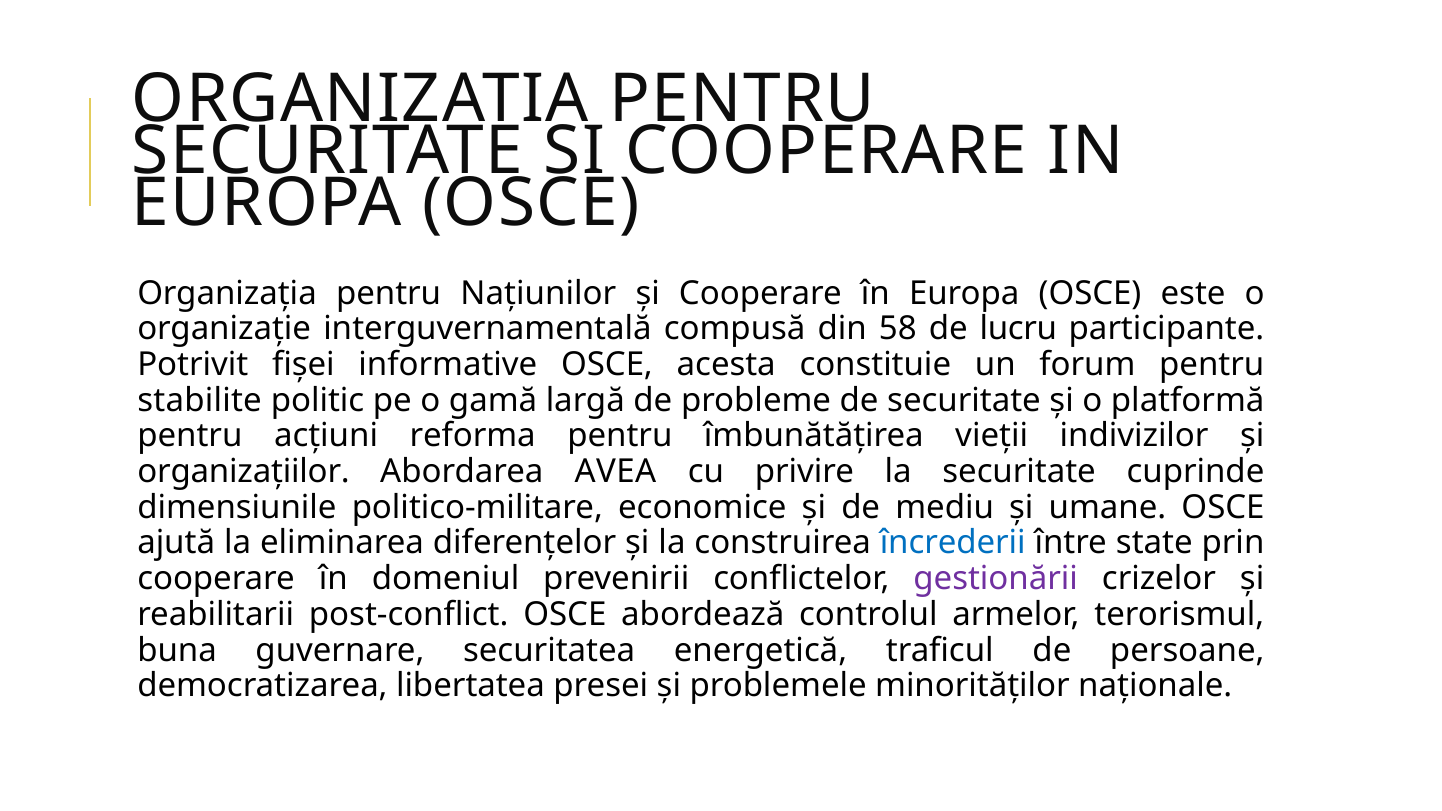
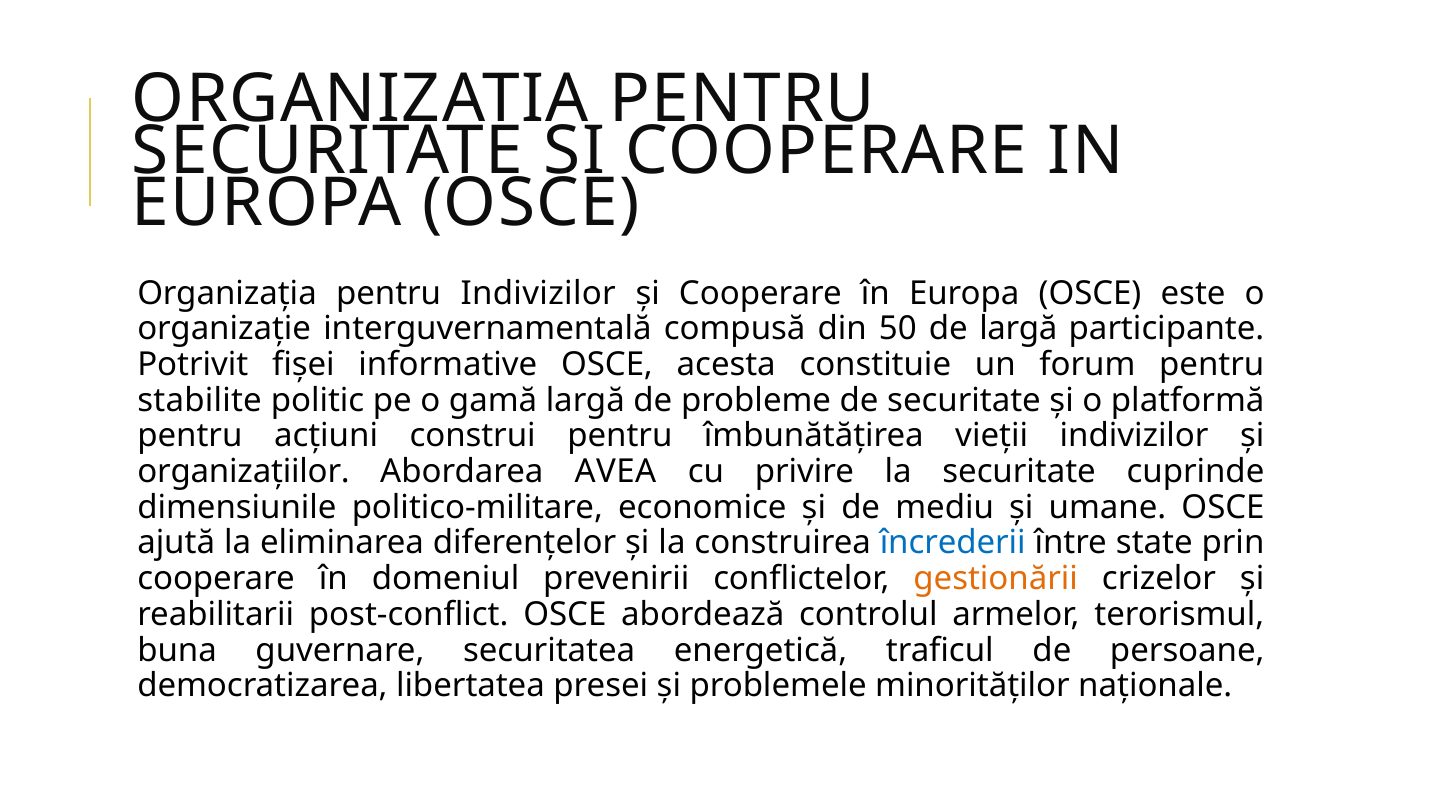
pentru Națiunilor: Națiunilor -> Indivizilor (538, 293)
58: 58 -> 50 (898, 329)
de lucru: lucru -> largă (1018, 329)
reforma: reforma -> construi (473, 436)
gestionării colour: purple -> orange (996, 579)
